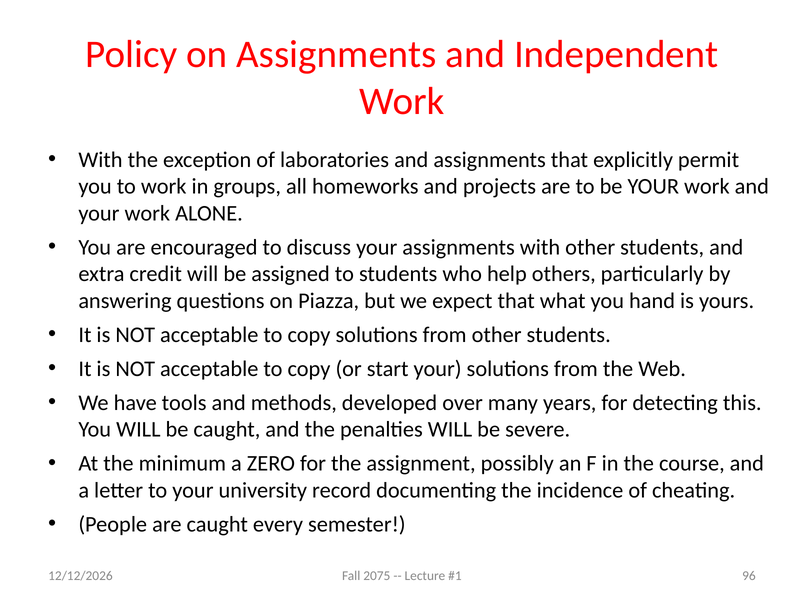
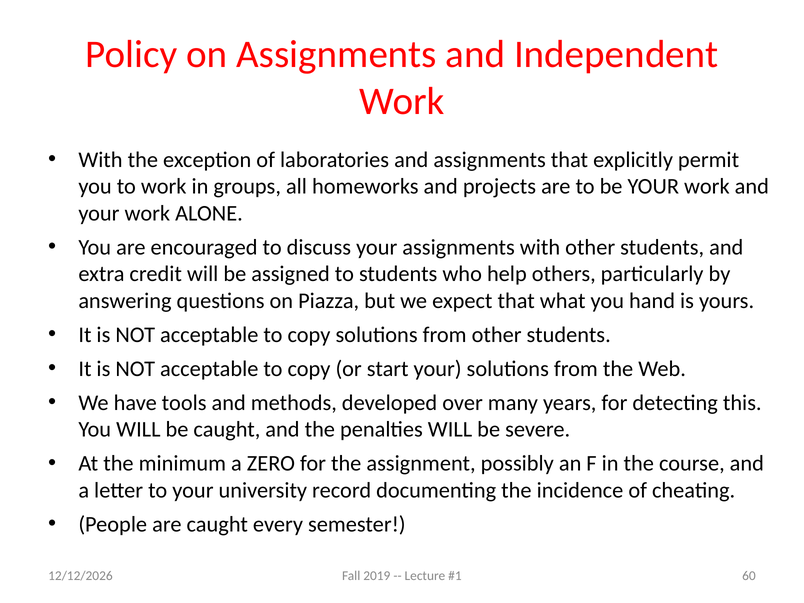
2075: 2075 -> 2019 (377, 576)
96: 96 -> 60 (749, 576)
